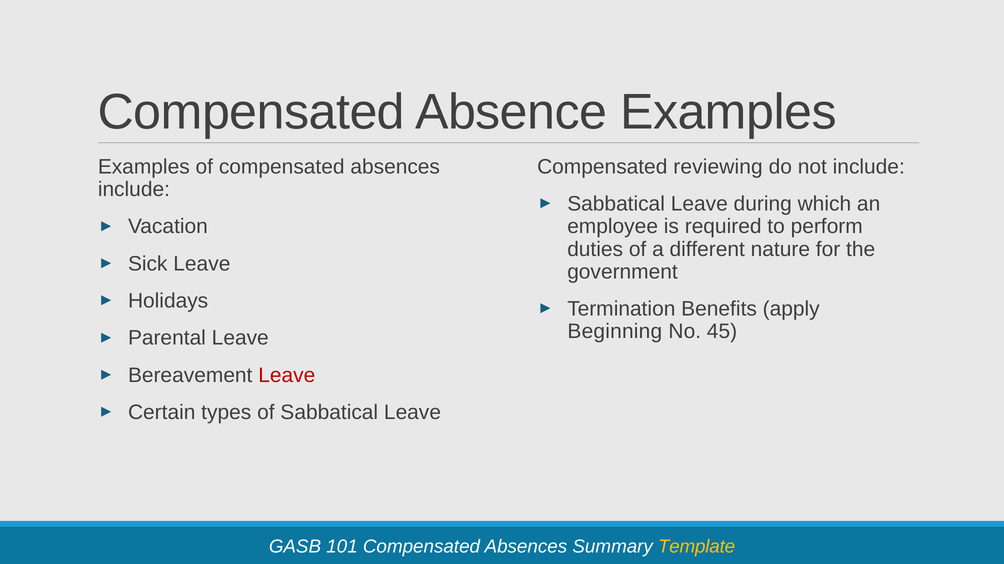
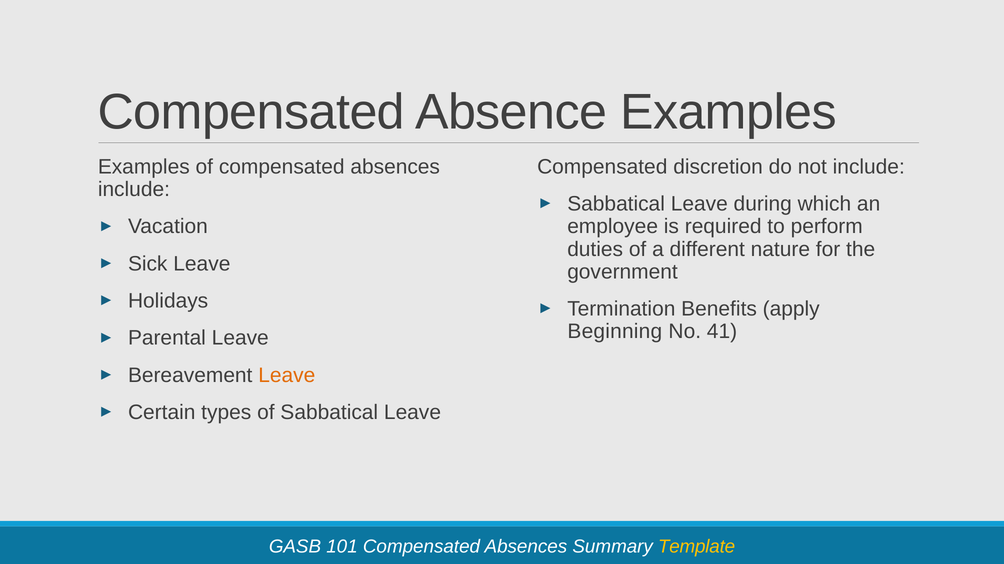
reviewing: reviewing -> discretion (718, 167)
45: 45 -> 41 (722, 332)
Leave colour: red -> orange (287, 376)
